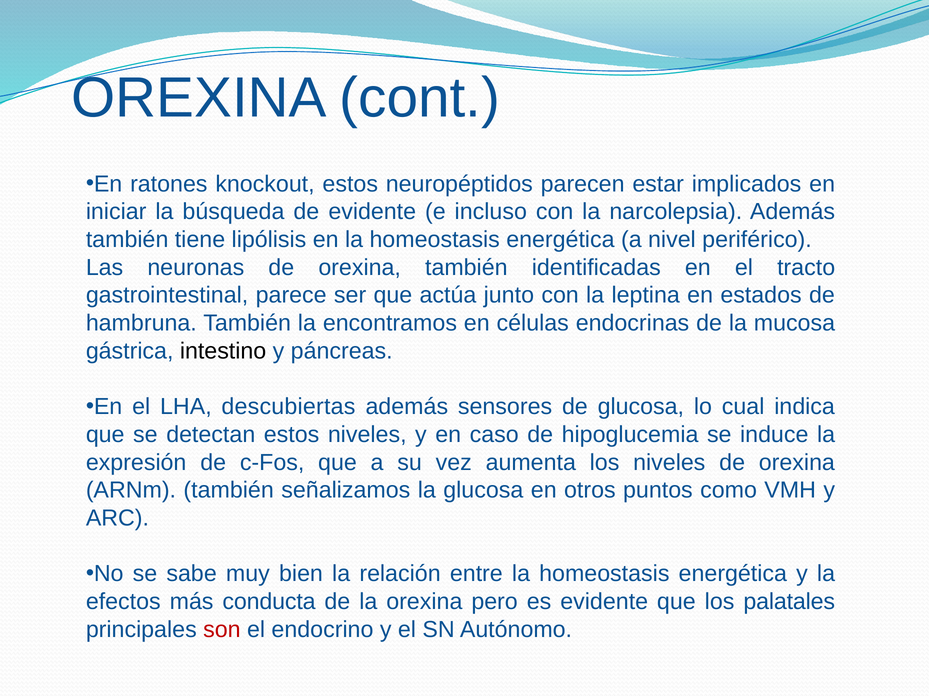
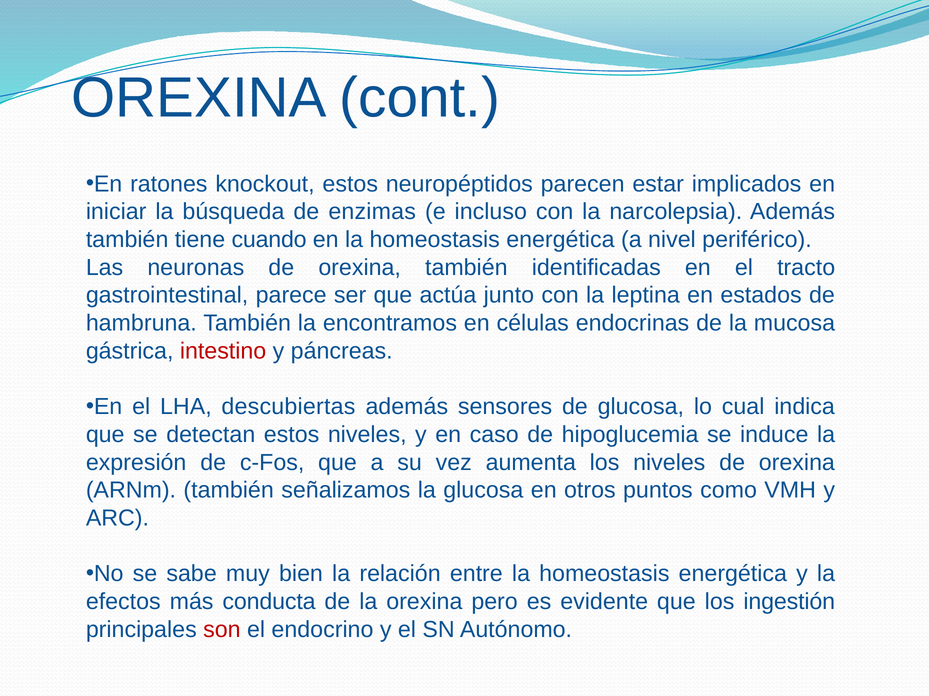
de evidente: evidente -> enzimas (372, 212)
lipólisis: lipólisis -> cuando (269, 240)
intestino colour: black -> red (223, 351)
palatales: palatales -> ingestión (789, 602)
